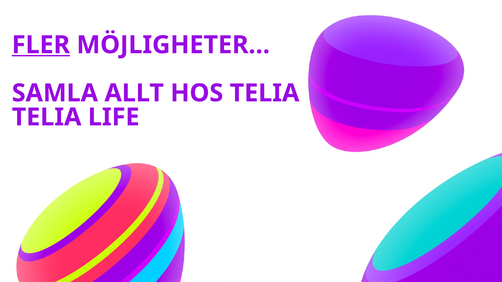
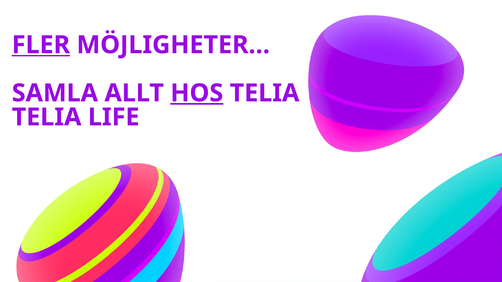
HOS underline: none -> present (197, 93)
